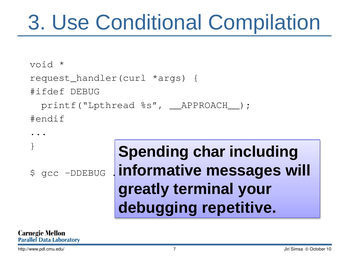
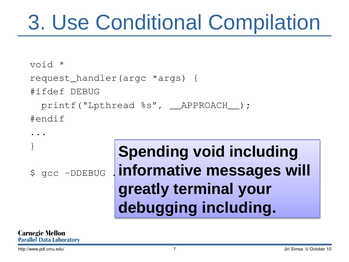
request_handler(curl: request_handler(curl -> request_handler(argc (88, 78)
Spending char: char -> void (209, 152)
debugging repetitive: repetitive -> including (239, 208)
